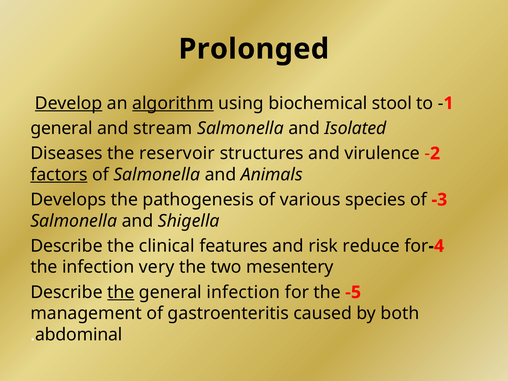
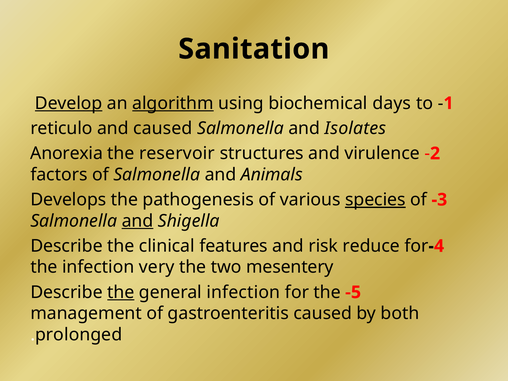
Prolonged: Prolonged -> Sanitation (254, 49)
stool: stool -> days (392, 103)
general: general -> reticulo (61, 128)
and stream: stream -> caused (163, 128)
Isolated: Isolated -> Isolates (355, 128)
Diseases: Diseases -> Anorexia (67, 153)
factors underline: present -> none (59, 175)
species underline: none -> present (375, 200)
and underline: none -> present (138, 221)
abdominal: abdominal -> prolonged (79, 335)
